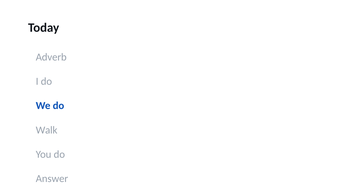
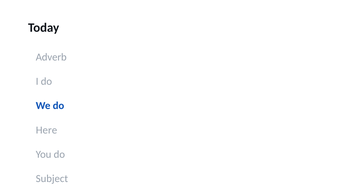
Walk: Walk -> Here (46, 130)
Answer: Answer -> Subject (52, 178)
